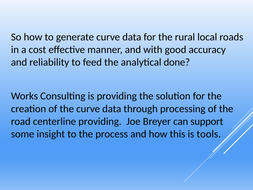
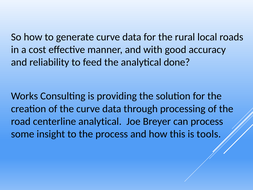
centerline providing: providing -> analytical (100, 121)
can support: support -> process (207, 121)
